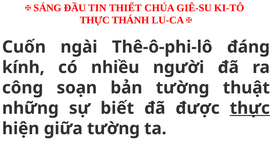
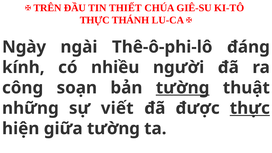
SÁNG: SÁNG -> TRÊN (47, 8)
Cuốn: Cuốn -> Ngày (24, 47)
tường underline: none -> present (183, 88)
biết: biết -> viết (117, 108)
